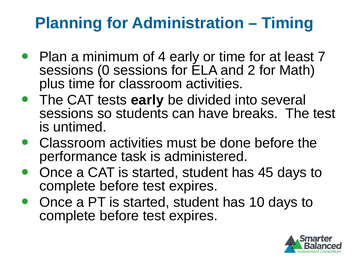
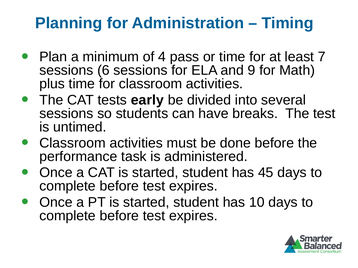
4 early: early -> pass (184, 57)
0: 0 -> 6 (103, 71)
2: 2 -> 9 (252, 71)
